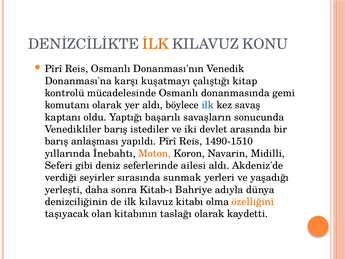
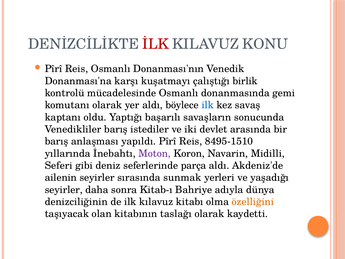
İLK colour: orange -> red (156, 44)
kitap: kitap -> birlik (245, 81)
1490-1510: 1490-1510 -> 8495-1510 (229, 141)
Moton colour: orange -> purple (155, 153)
ailesi: ailesi -> parça (194, 165)
verdiği: verdiği -> ailenin (61, 177)
yerleşti: yerleşti -> seyirler (64, 190)
